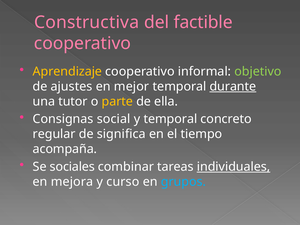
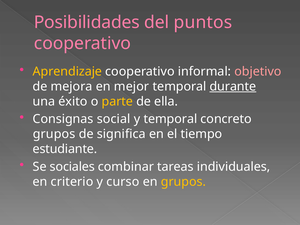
Constructiva: Constructiva -> Posibilidades (87, 22)
factible: factible -> puntos (203, 22)
objetivo colour: light green -> pink (258, 72)
ajustes: ajustes -> mejora (72, 87)
tutor: tutor -> éxito (73, 102)
regular: regular -> grupos (54, 134)
acompaña: acompaña -> estudiante (65, 149)
individuales underline: present -> none (234, 167)
mejora: mejora -> criterio (72, 182)
grupos colour: light blue -> yellow (183, 182)
